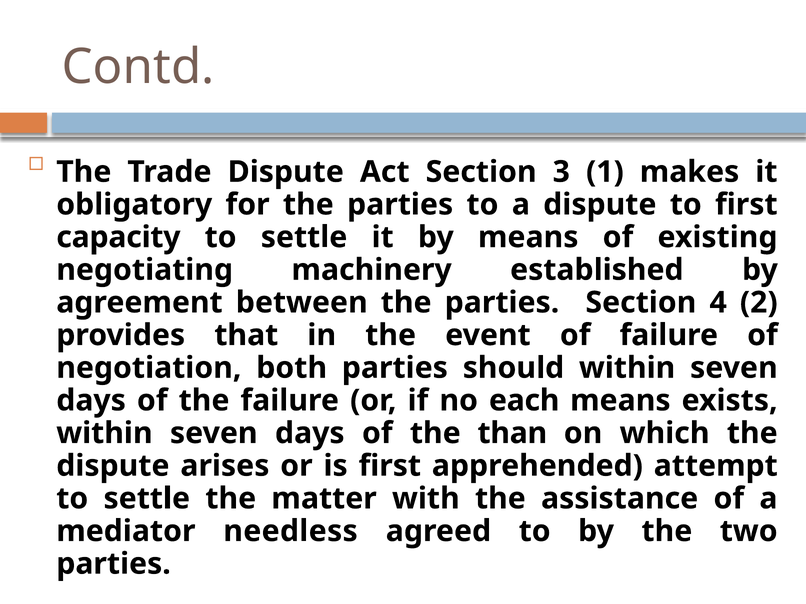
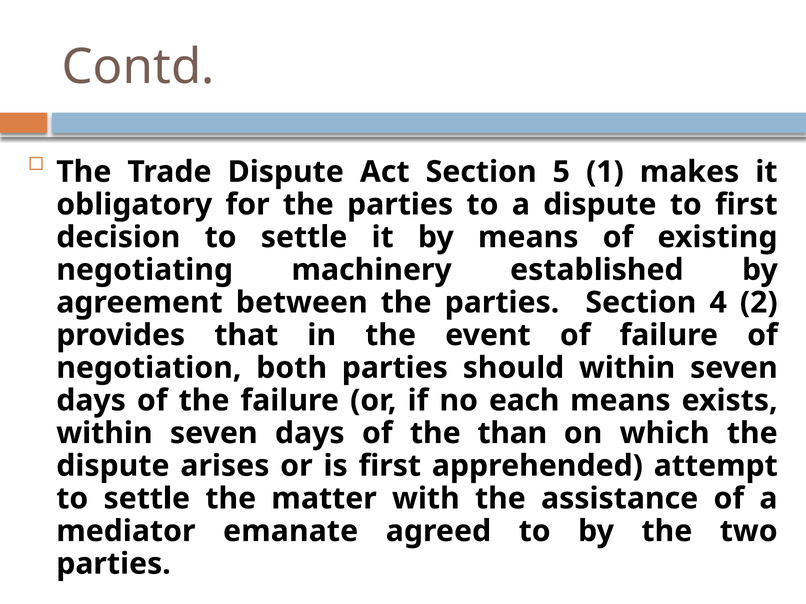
3: 3 -> 5 (561, 172)
capacity: capacity -> decision (118, 237)
needless: needless -> emanate (291, 532)
